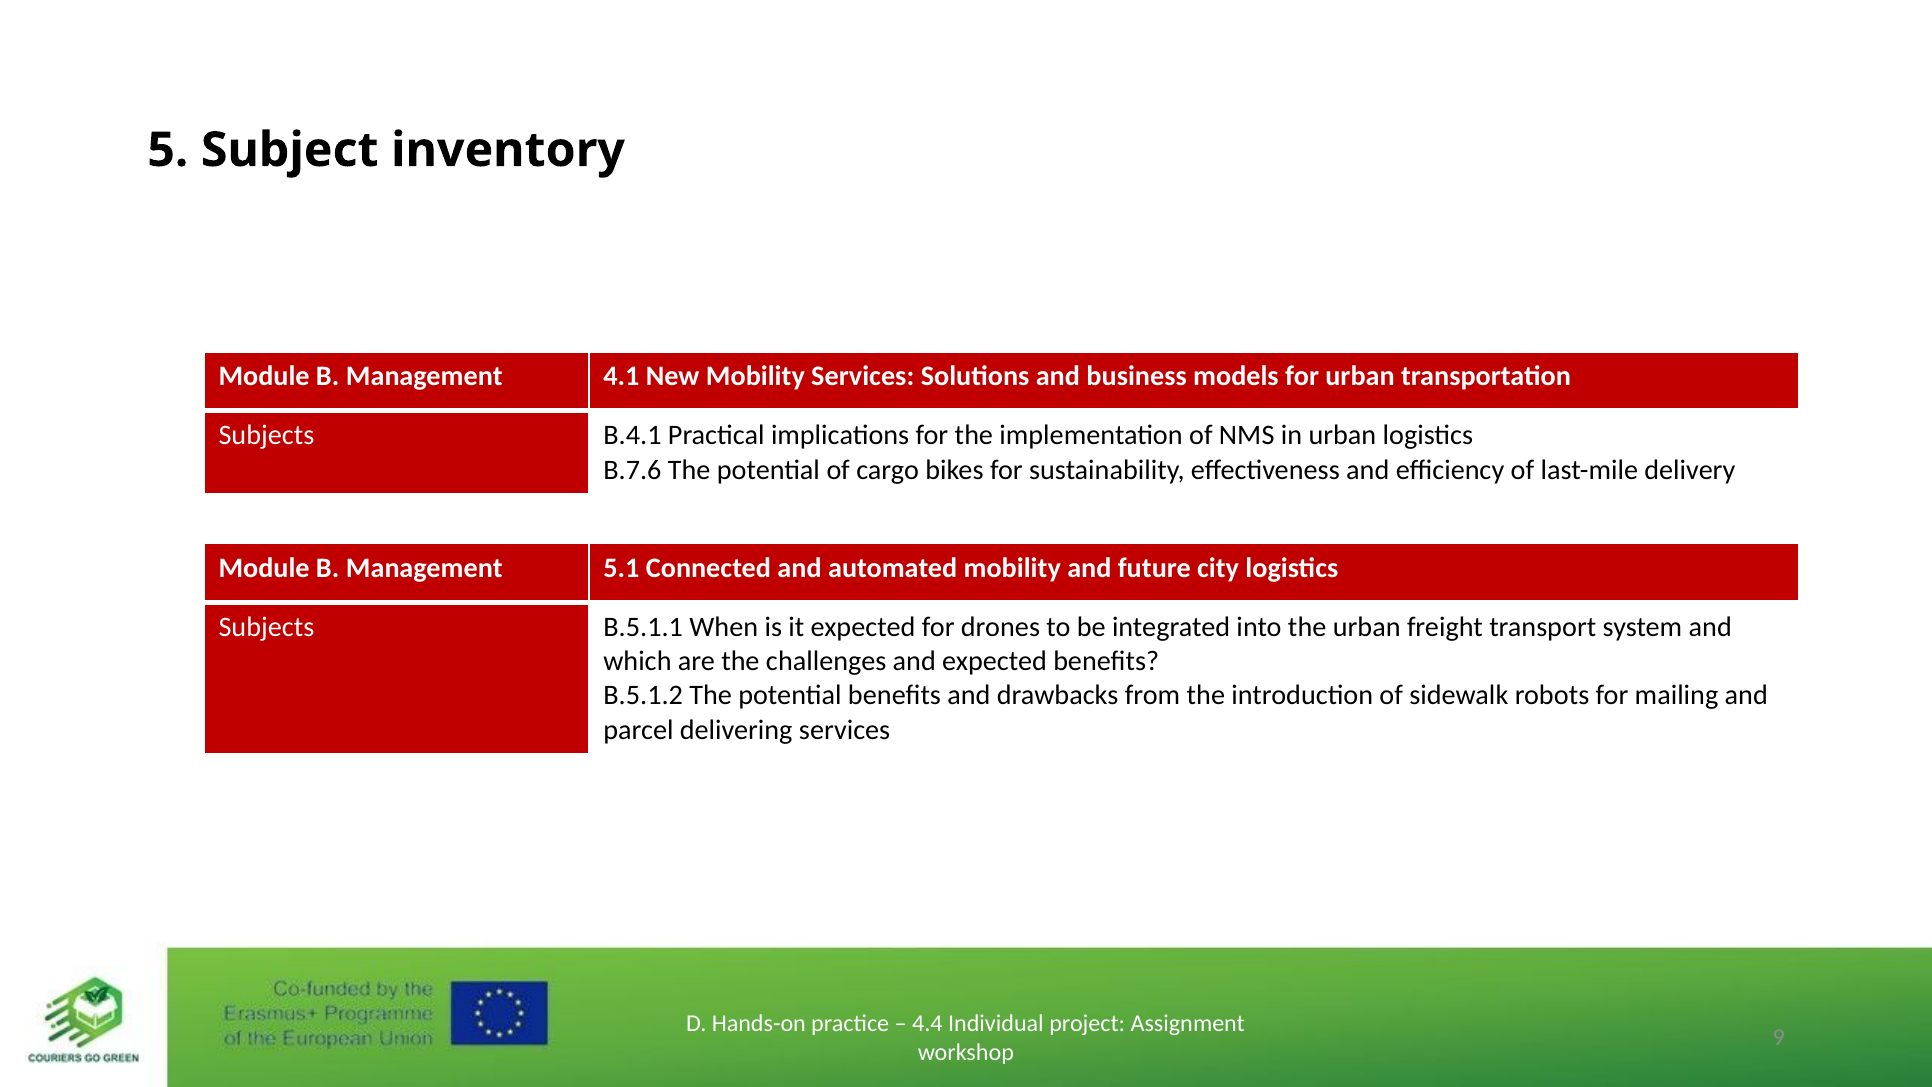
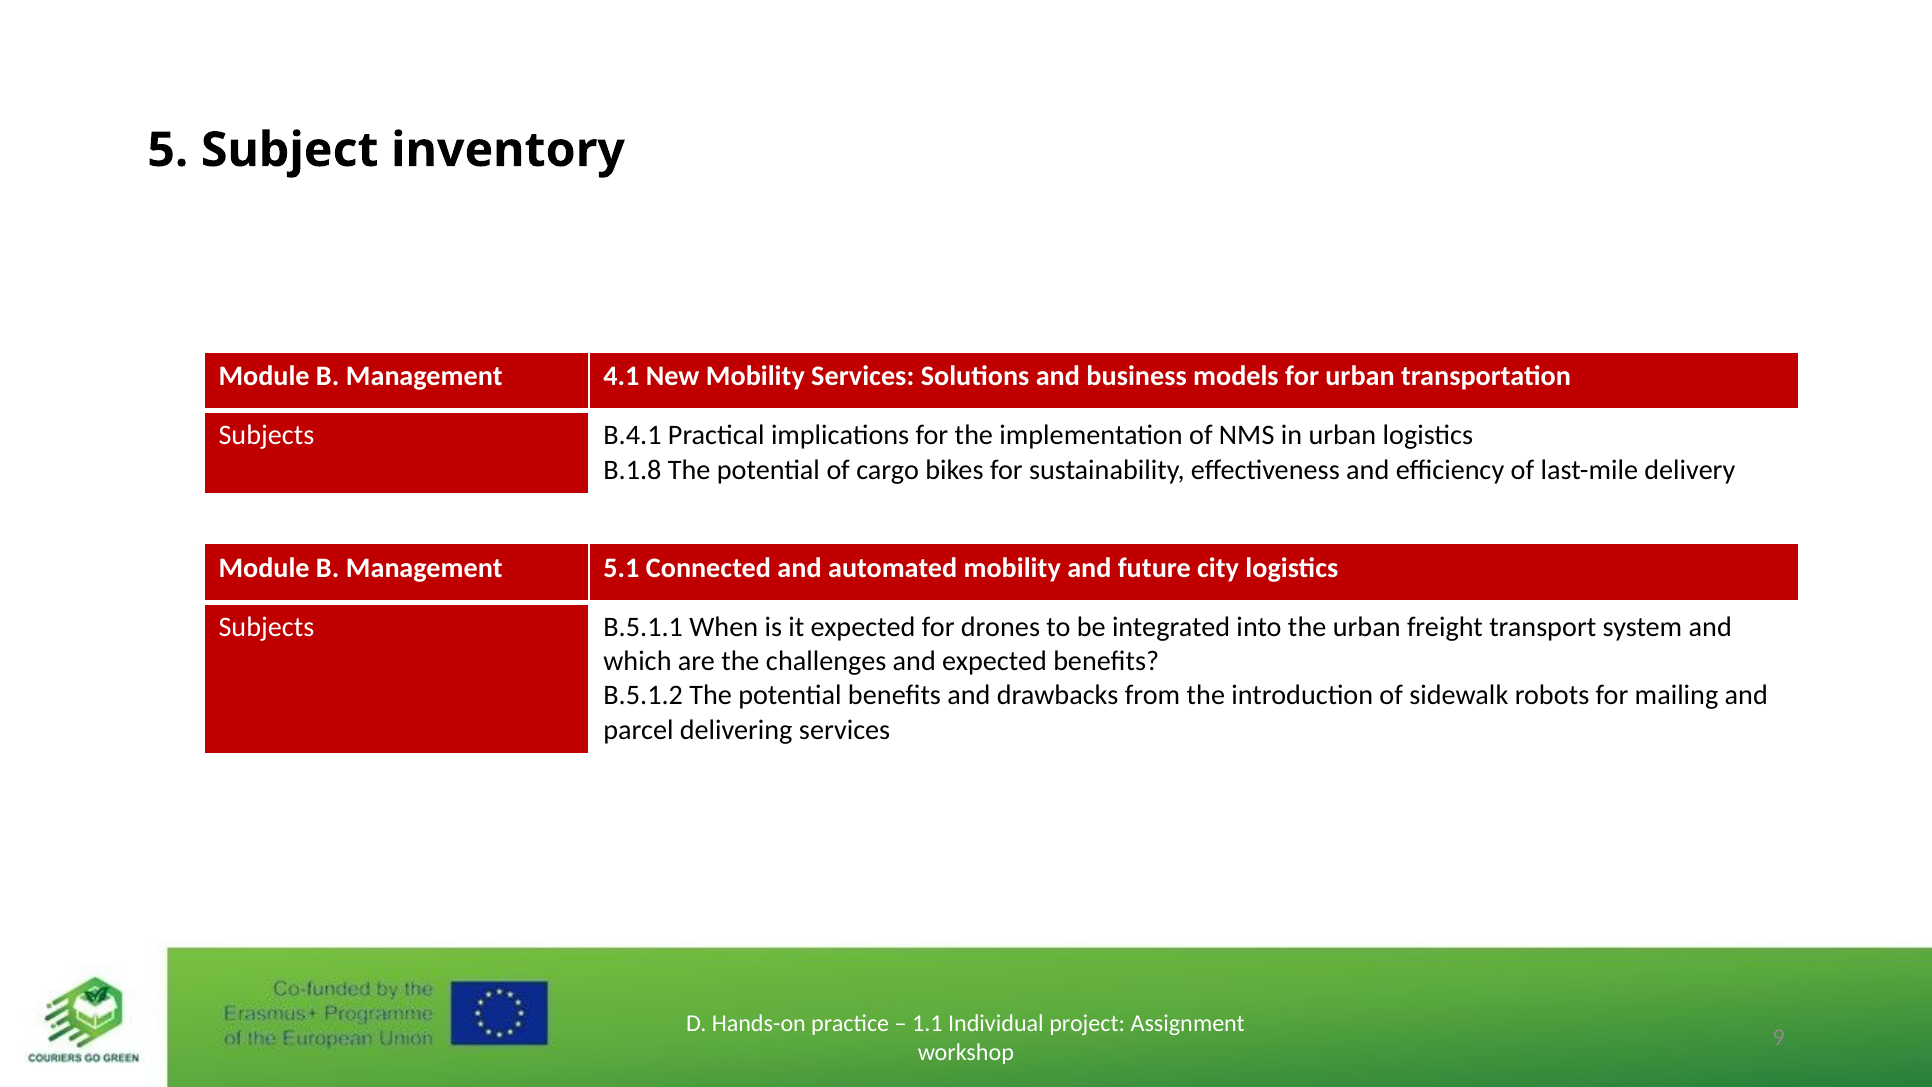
B.7.6: B.7.6 -> B.1.8 (632, 470)
4.4: 4.4 -> 1.1 (927, 1023)
